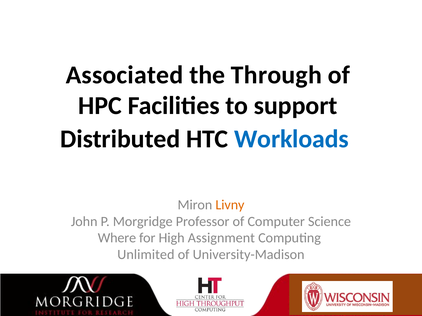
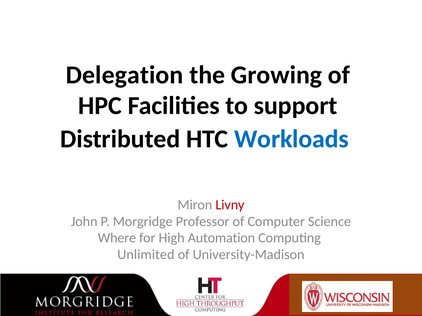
Associated: Associated -> Delegation (125, 75)
Through: Through -> Growing (277, 75)
Livny colour: orange -> red (230, 205)
Assignment: Assignment -> Automation (221, 238)
